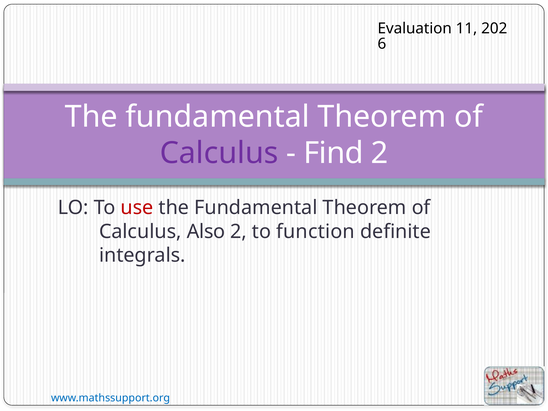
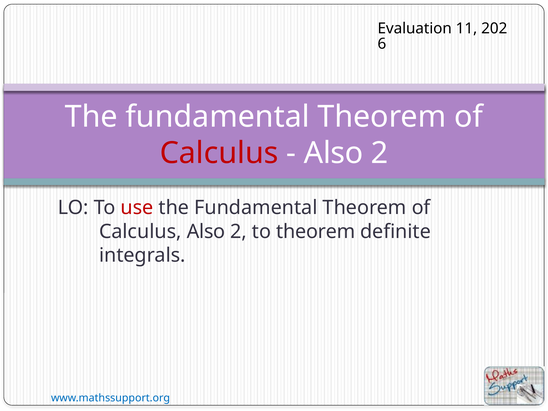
Calculus colour: purple -> red (219, 153)
Find: Find -> Also (334, 153)
to function: function -> theorem (316, 232)
